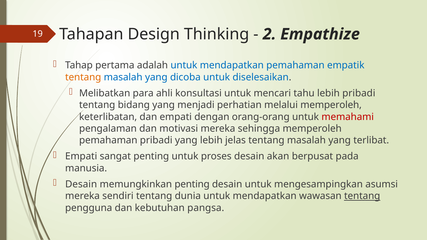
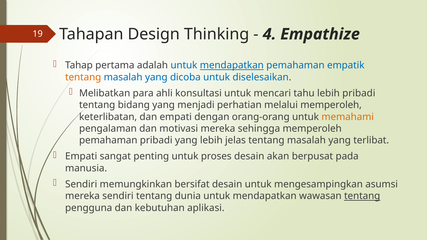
2: 2 -> 4 (269, 34)
mendapatkan underline: none -> present (232, 65)
memahami colour: red -> orange (348, 117)
Desain: Desain -> Sendiri (81, 184)
memungkinkan penting: penting -> bersifat (192, 184)
pangsa: pangsa -> aplikasi (206, 208)
